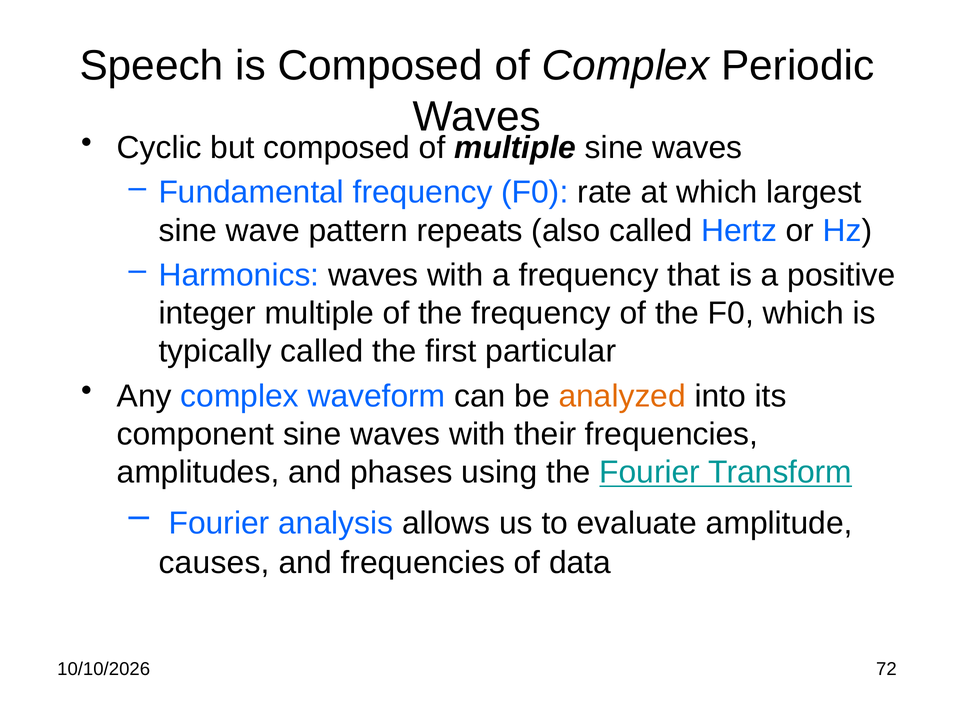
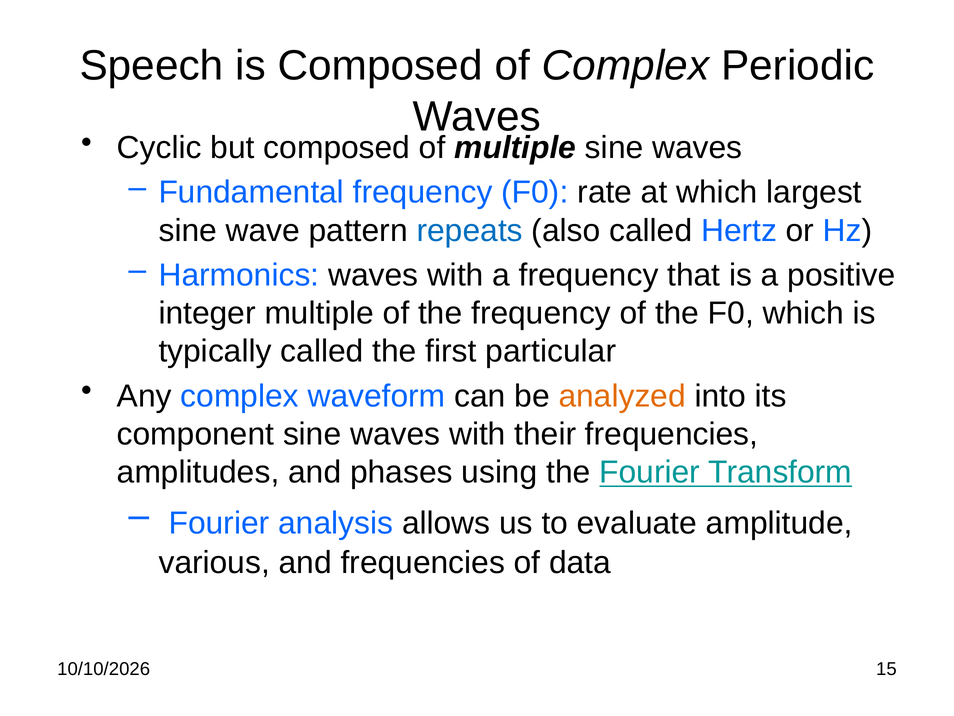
repeats colour: black -> blue (470, 230)
causes: causes -> various (214, 562)
72: 72 -> 15 (886, 669)
